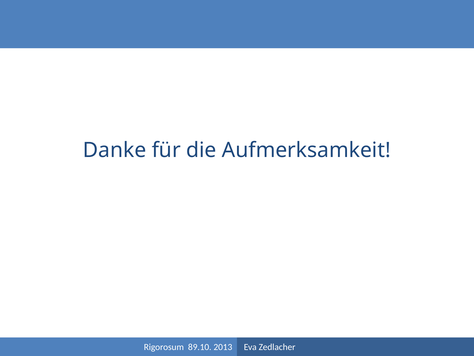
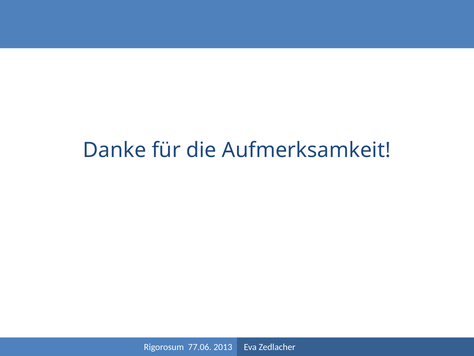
89.10: 89.10 -> 77.06 (200, 347)
